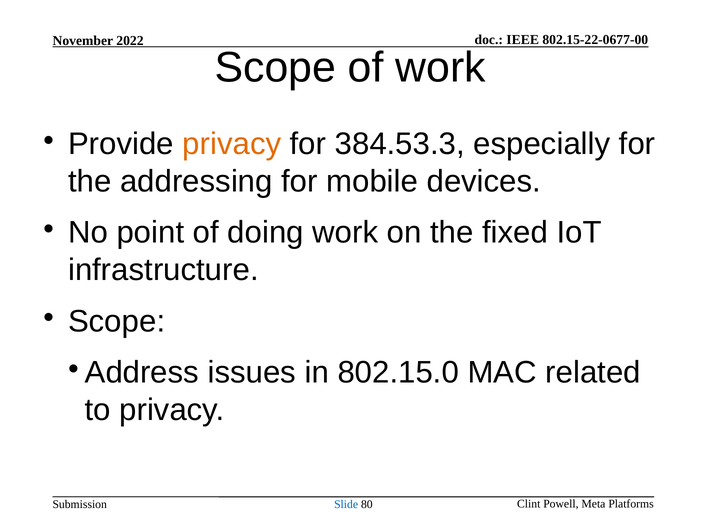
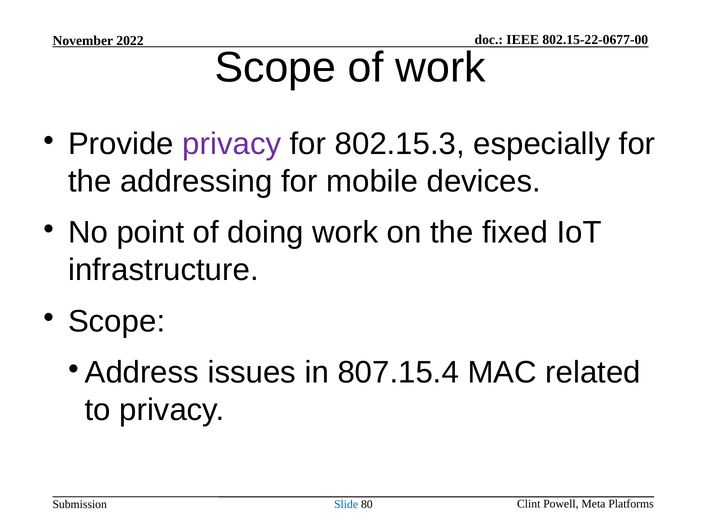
privacy colour: orange -> purple (232, 144)
384.53.3: 384.53.3 -> 802.15.3 (400, 144)
802.15.0: 802.15.0 -> 807.15.4 (398, 372)
